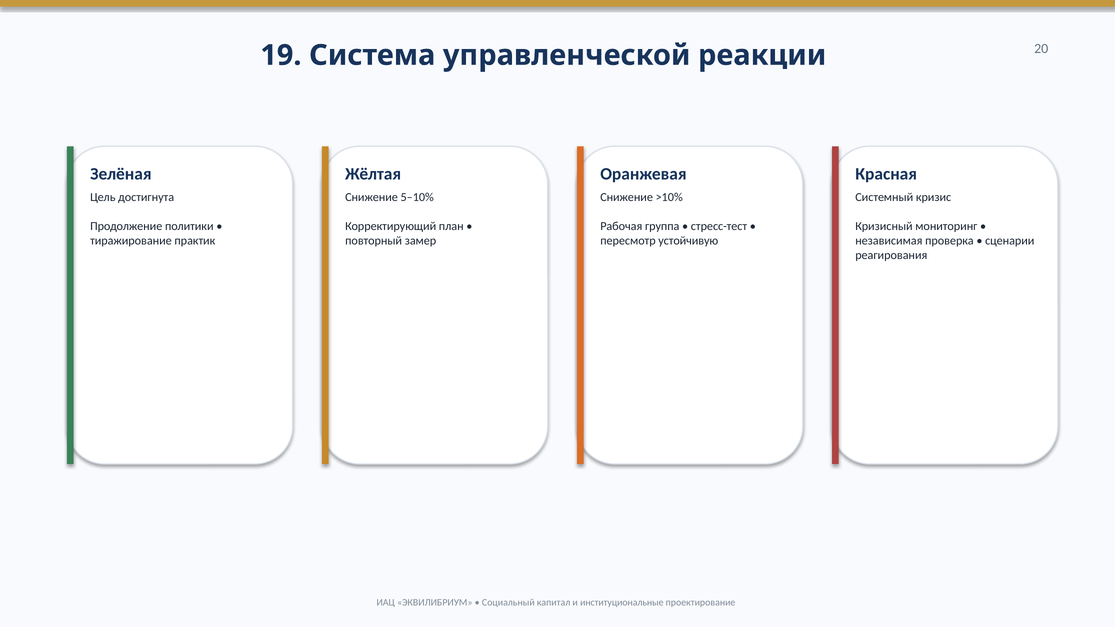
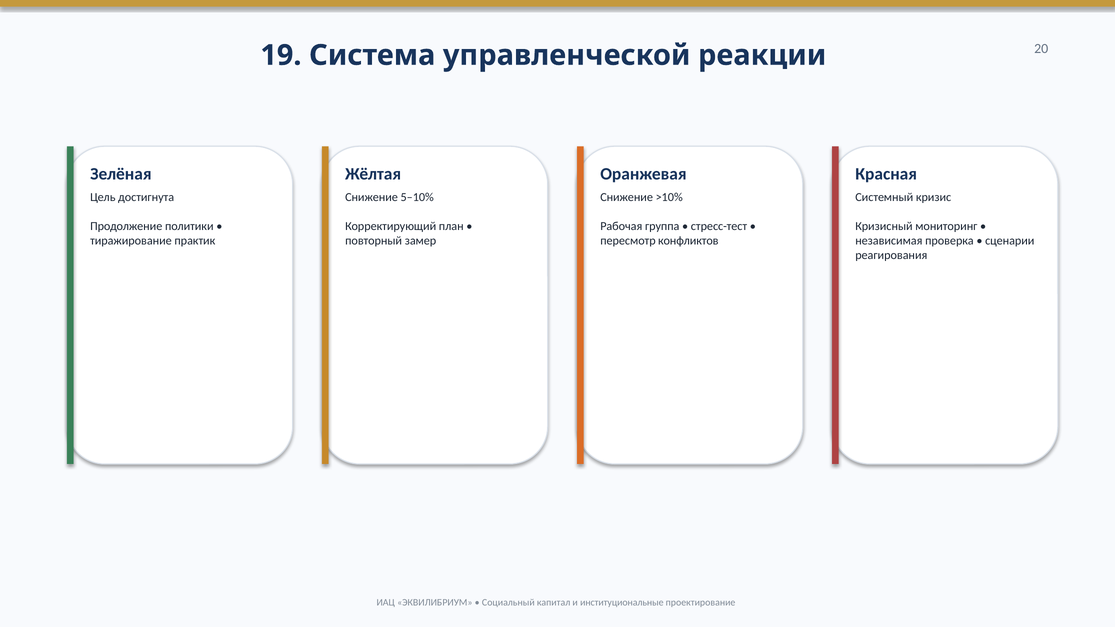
устойчивую: устойчивую -> конфликтов (688, 241)
